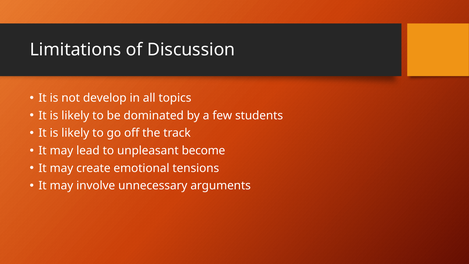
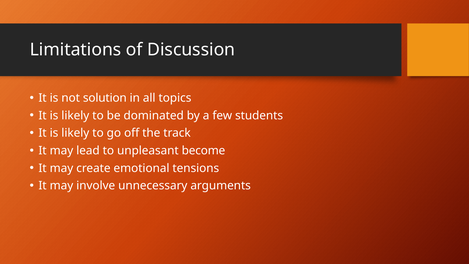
develop: develop -> solution (105, 98)
